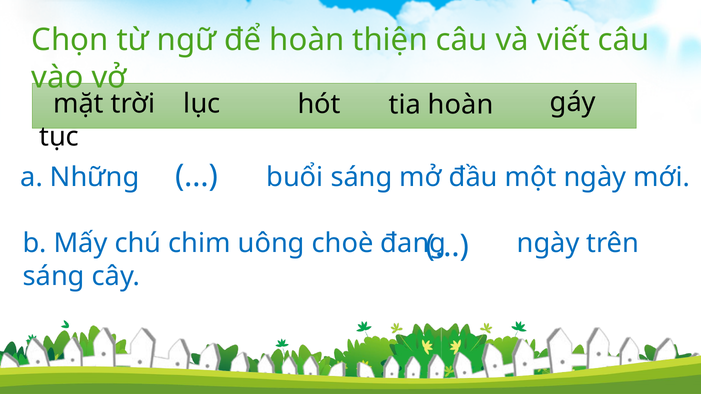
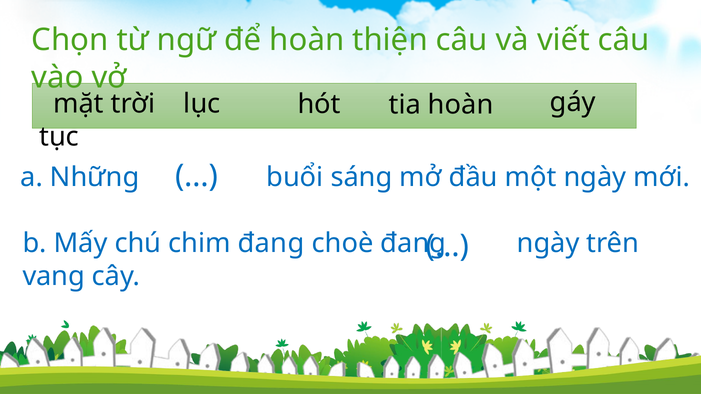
chim uông: uông -> đang (271, 244)
sáng: sáng -> vang (54, 276)
